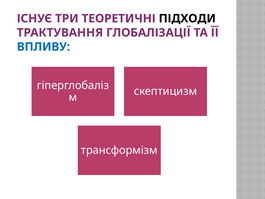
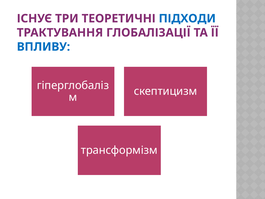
ПІДХОДИ colour: black -> blue (187, 18)
